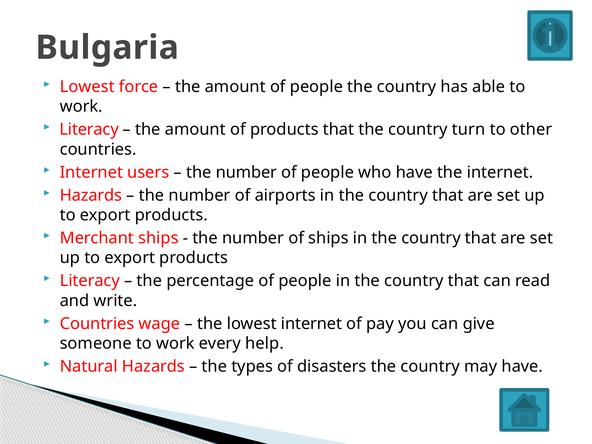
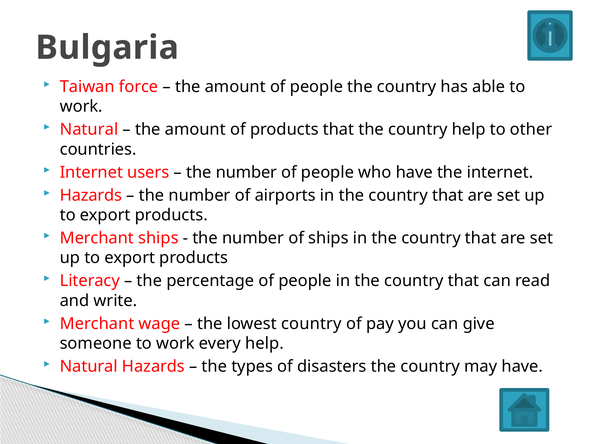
Lowest: Lowest -> Taiwan (87, 87)
Literacy: Literacy -> Natural (89, 130)
country turn: turn -> help (469, 130)
Countries: Countries -> Merchant (97, 324)
lowest internet: internet -> country (311, 324)
